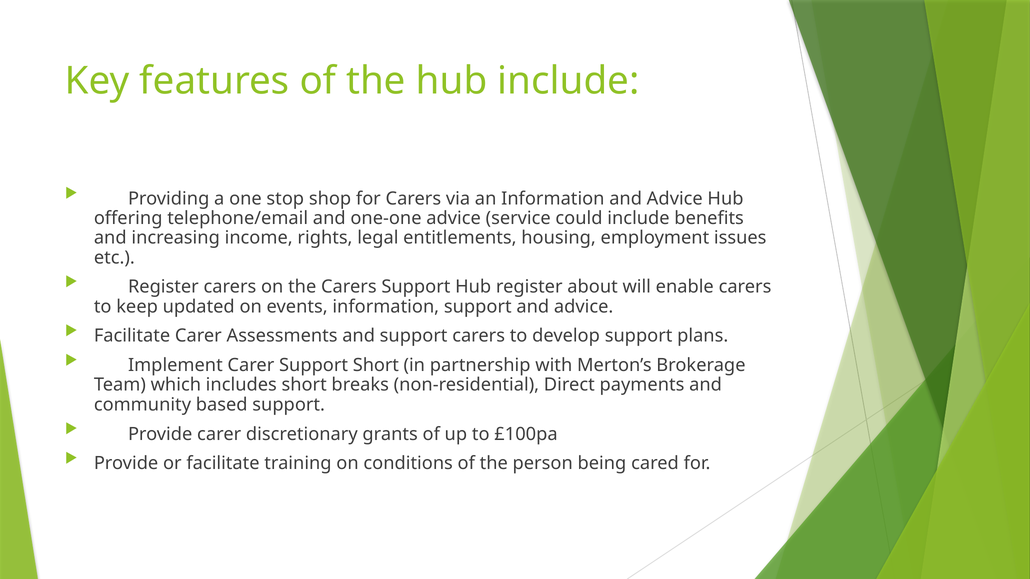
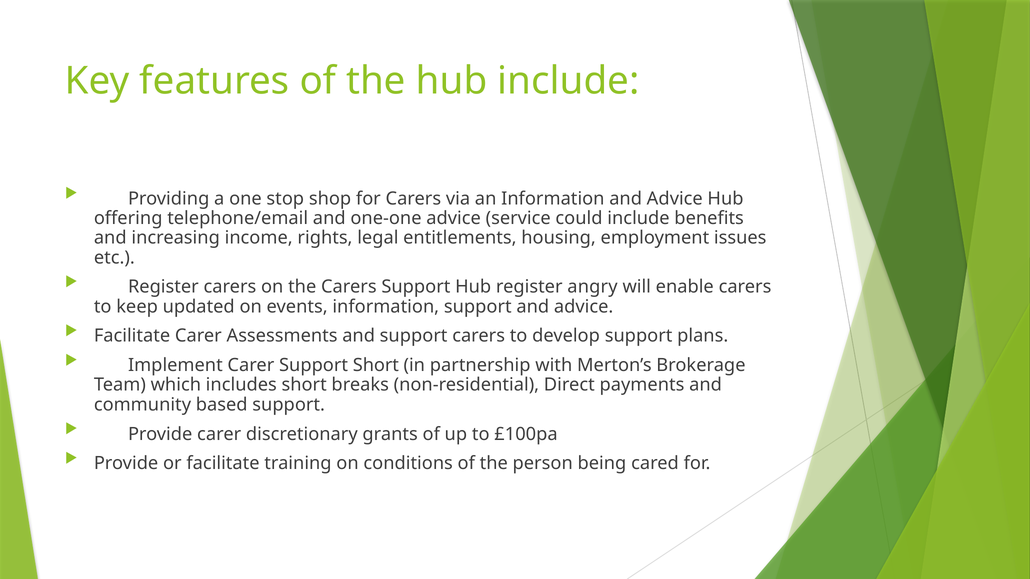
about: about -> angry (592, 287)
